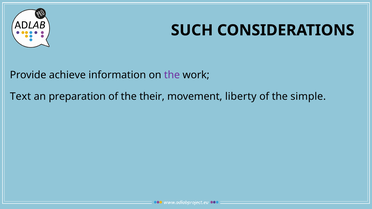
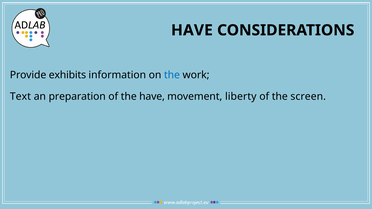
SUCH: SUCH -> HAVE (192, 30)
achieve: achieve -> exhibits (67, 75)
the colour: purple -> blue (172, 75)
the their: their -> have (152, 97)
simple: simple -> screen (308, 97)
